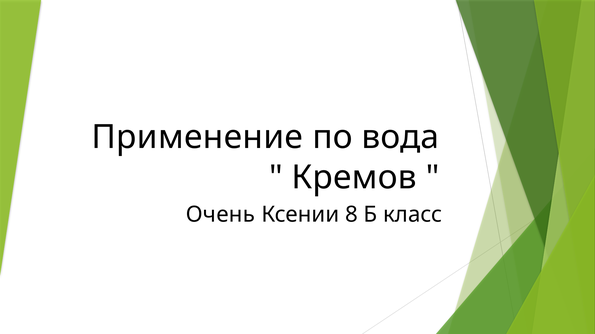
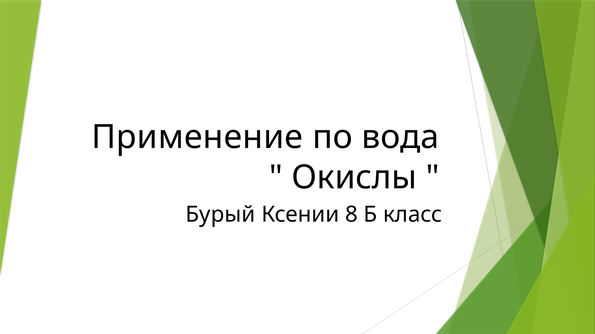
Кремов: Кремов -> Окислы (354, 178)
Очень: Очень -> Бурый (220, 215)
